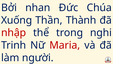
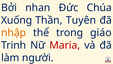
Thành: Thành -> Tuyên (81, 20)
nhập colour: red -> orange (14, 33)
nghi: nghi -> giáo (101, 33)
